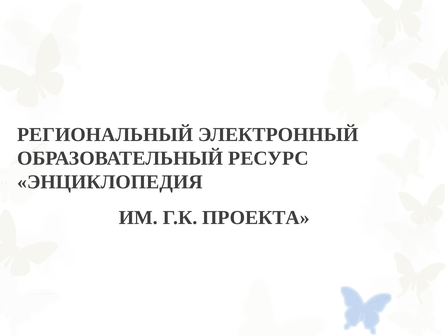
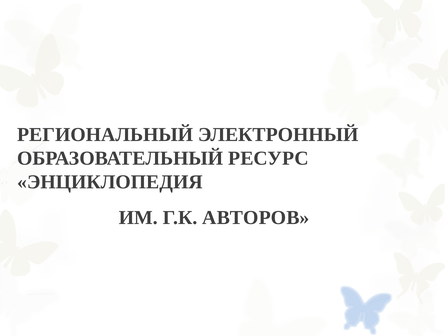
ПРОЕКТА: ПРОЕКТА -> АВТОРОВ (256, 217)
